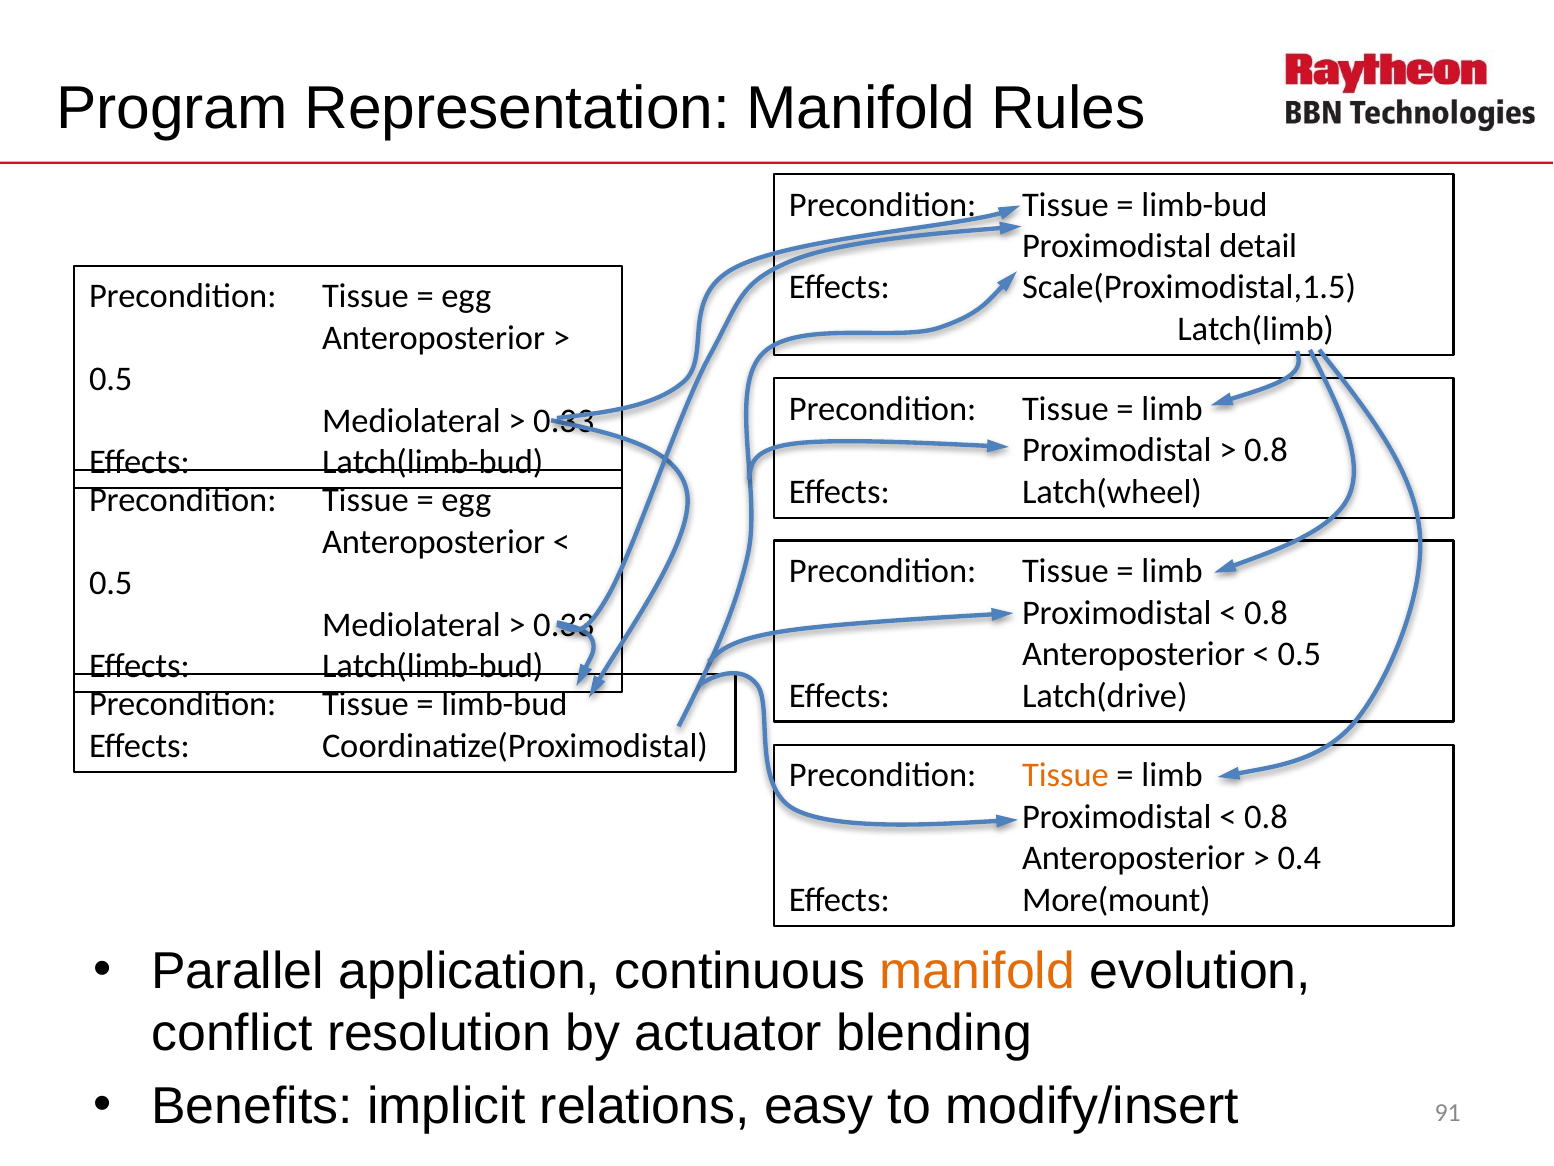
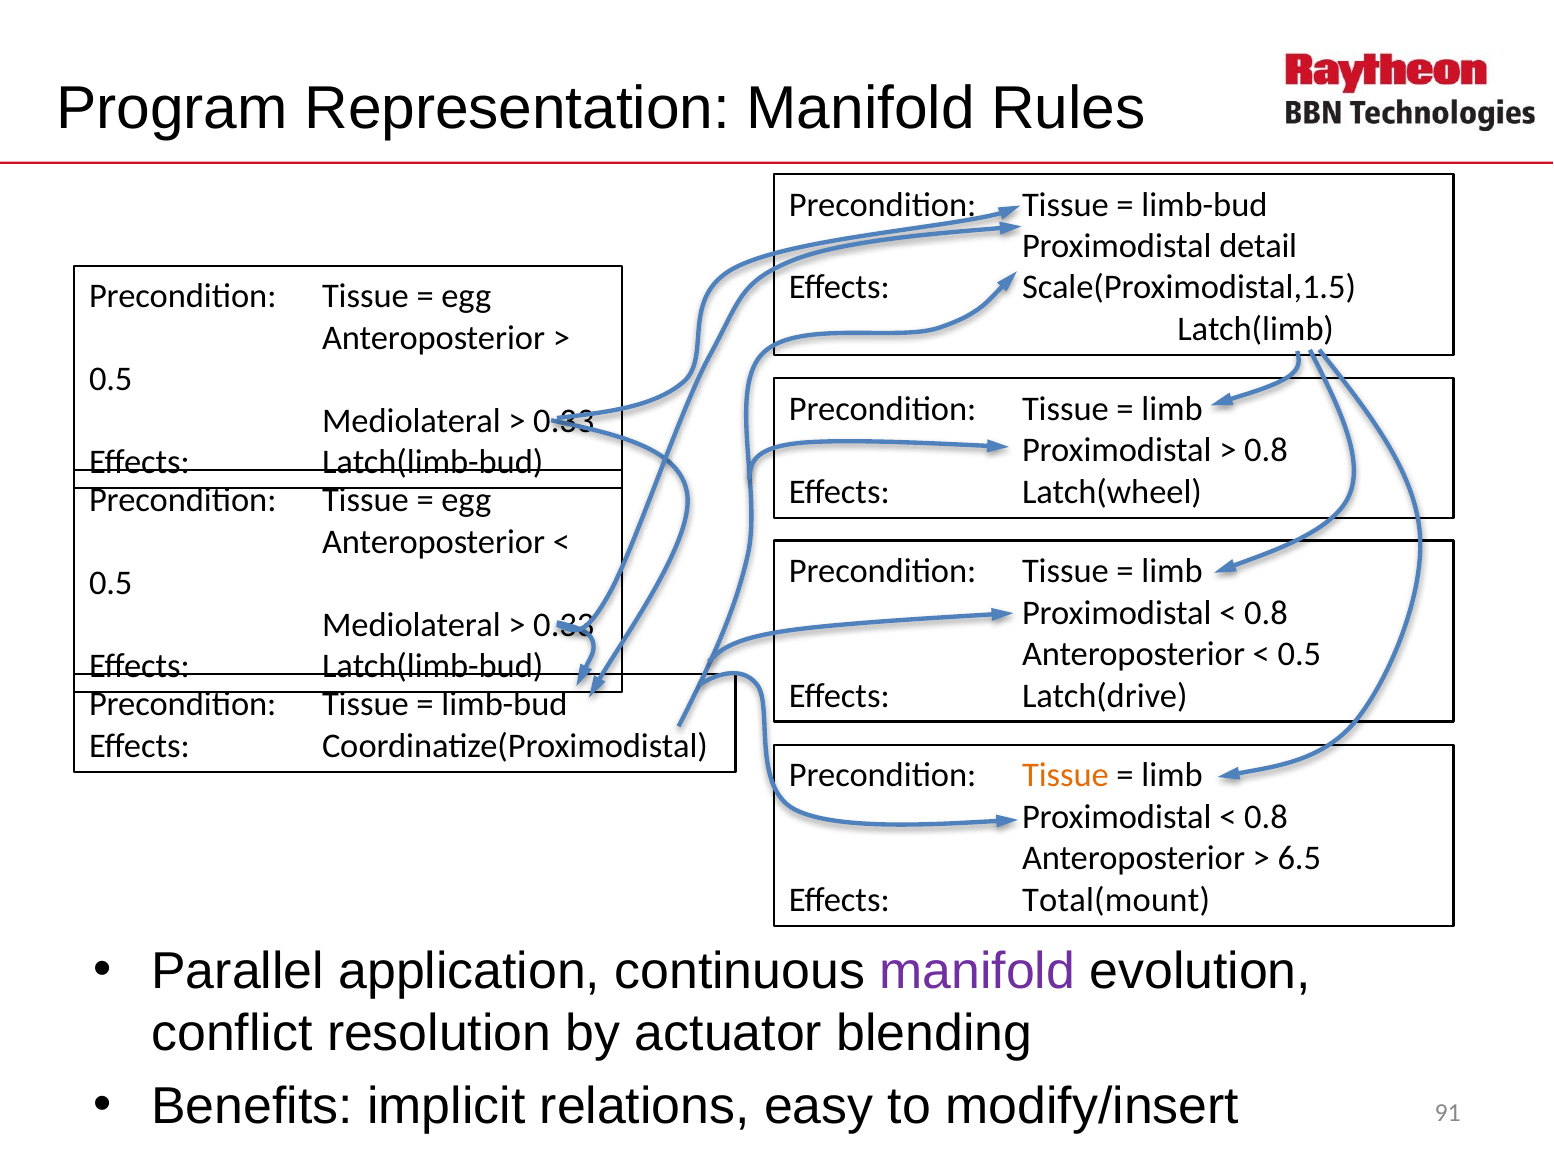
0.4: 0.4 -> 6.5 (1299, 858)
More(mount: More(mount -> Total(mount (1116, 899)
manifold colour: orange -> purple (977, 971)
